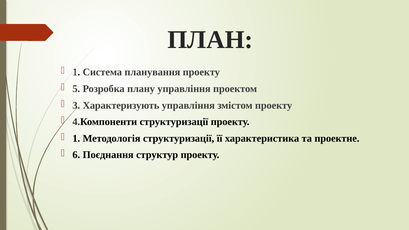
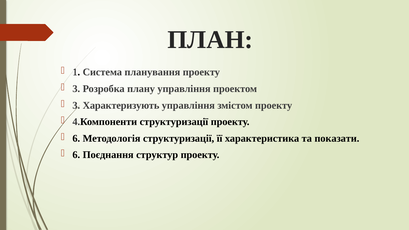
5: 5 -> 3 (76, 89)
1: 1 -> 6 (76, 138)
проектне: проектне -> показати (337, 138)
